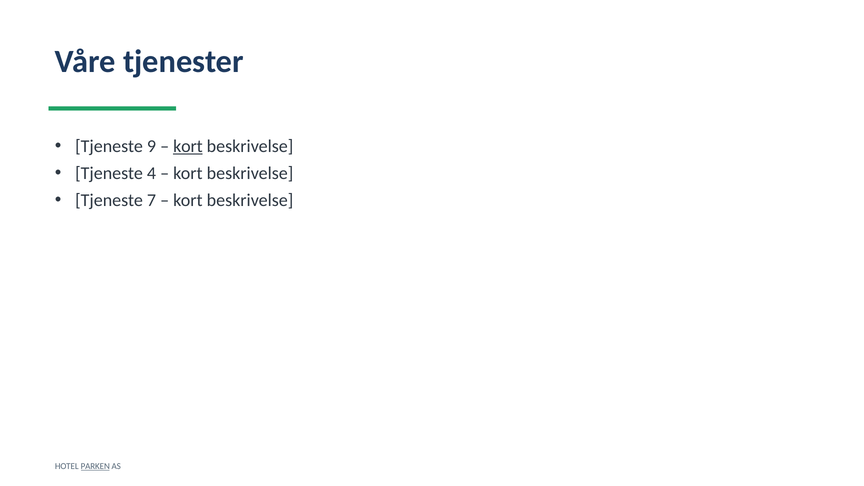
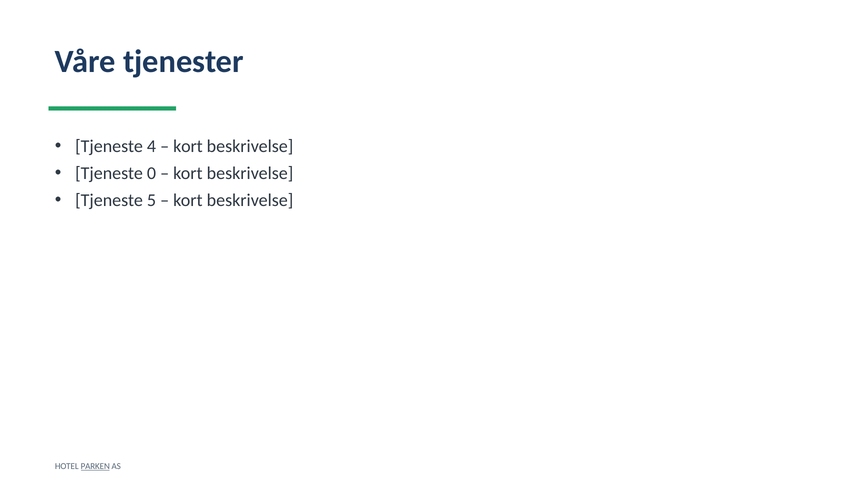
9: 9 -> 4 (151, 146)
kort underline: present -> none (188, 146)
4: 4 -> 0 (151, 173)
7: 7 -> 5 (151, 200)
